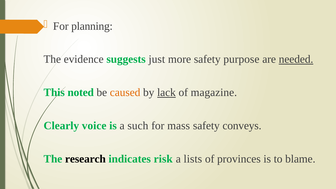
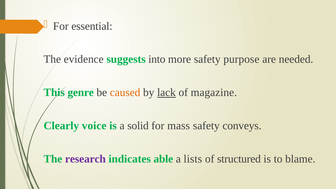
planning: planning -> essential (92, 26)
just: just -> into (157, 59)
needed underline: present -> none (296, 59)
noted: noted -> genre (81, 92)
such: such -> solid (138, 126)
research colour: black -> purple (85, 159)
risk: risk -> able (163, 159)
provinces: provinces -> structured (239, 159)
